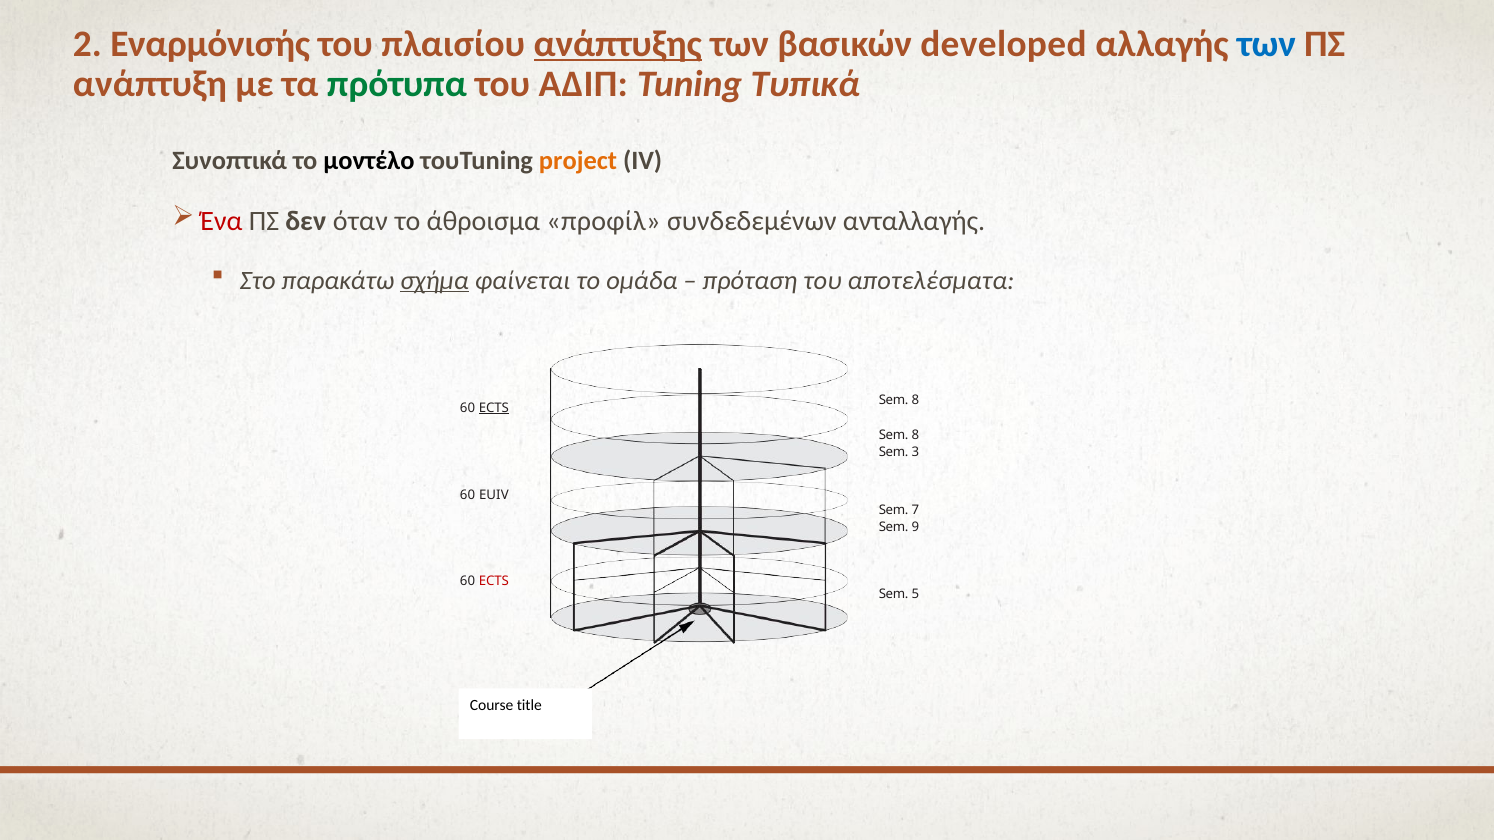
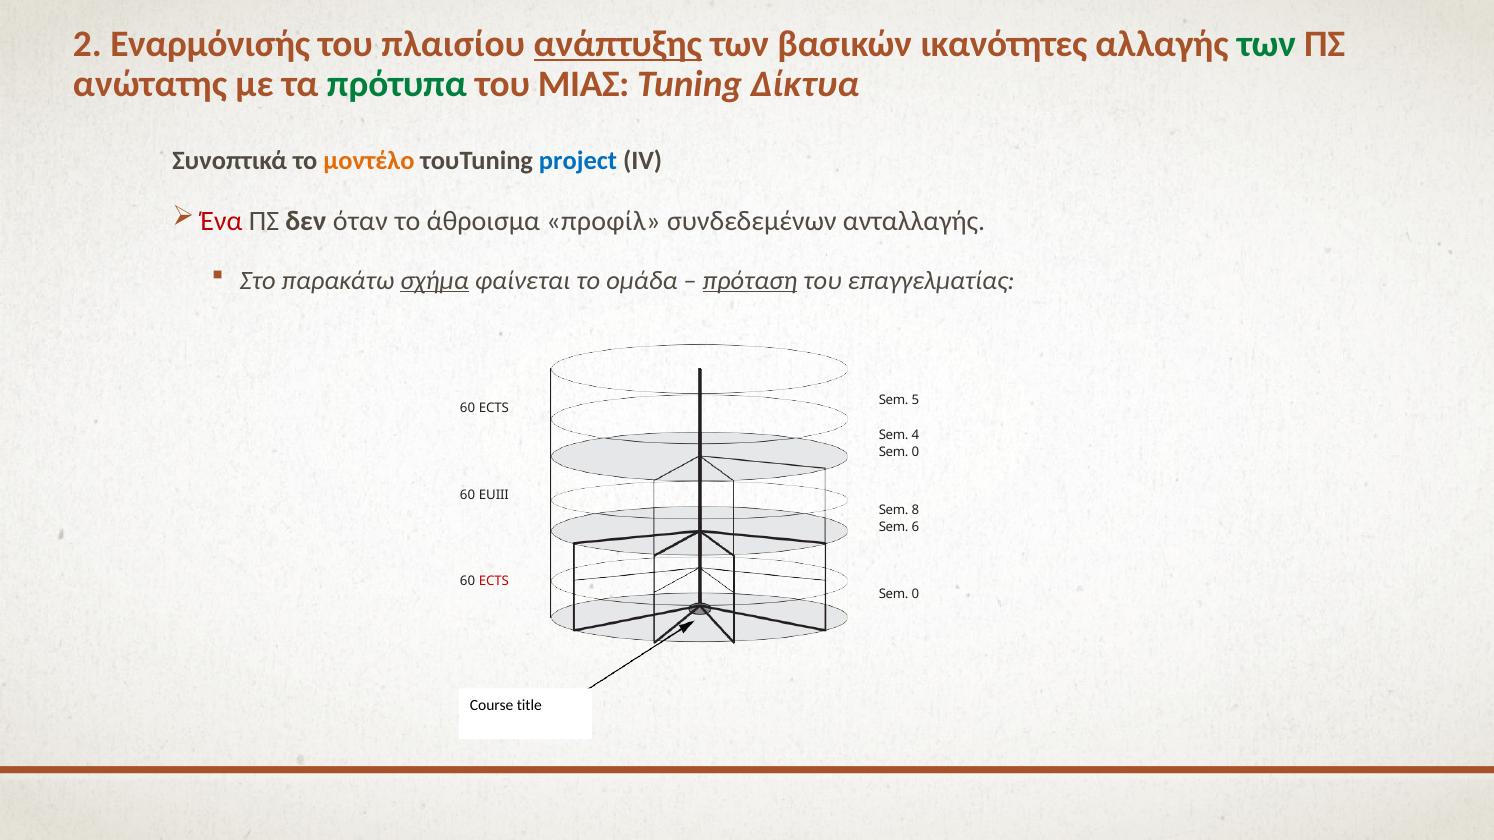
developed: developed -> ικανότητες (1004, 44)
των colour: blue -> green (1267, 44)
ανάπτυξη: ανάπτυξη -> ανώτατης (150, 84)
ΑΔΙΠ: ΑΔΙΠ -> ΜΙΑΣ (584, 84)
Τυπικά: Τυπικά -> Δίκτυα (805, 84)
μοντέλο colour: black -> orange (369, 161)
project colour: orange -> blue (578, 161)
πρόταση underline: none -> present (750, 280)
αποτελέσματα: αποτελέσματα -> επαγγελματίας (931, 280)
8: 8 -> 5 (915, 400)
ECTS underline: present -> none (494, 408)
8: 8 -> 4 (915, 435)
3: 3 -> 0 (915, 452)
EUIV: EUIV -> EUIII (494, 496)
7: 7 -> 8 (915, 511)
9: 9 -> 6 (915, 528)
5: 5 -> 0 (915, 594)
